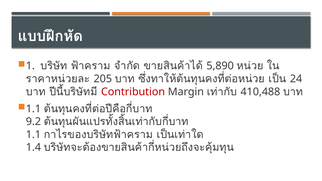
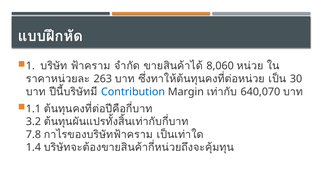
5,890: 5,890 -> 8,060 (220, 66)
205: 205 -> 263 (103, 79)
24: 24 -> 30 (296, 79)
Contribution colour: red -> blue (133, 92)
410,488: 410,488 -> 640,070 (260, 92)
9.2: 9.2 -> 3.2 (33, 122)
1.1: 1.1 -> 7.8 (33, 135)
